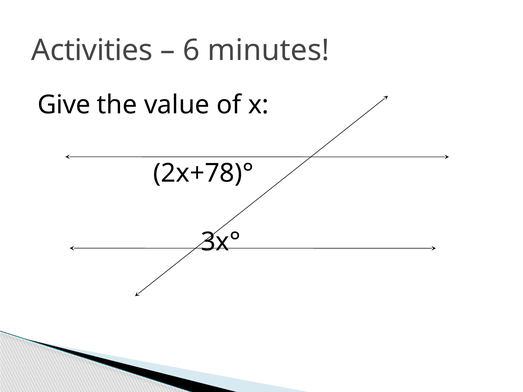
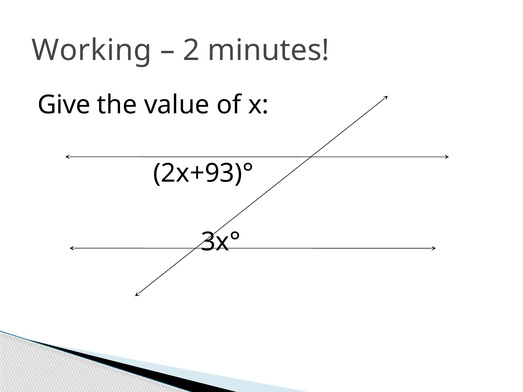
Activities: Activities -> Working (92, 50)
6: 6 -> 2 (191, 50)
2x+78)°: 2x+78)° -> 2x+93)° (203, 173)
